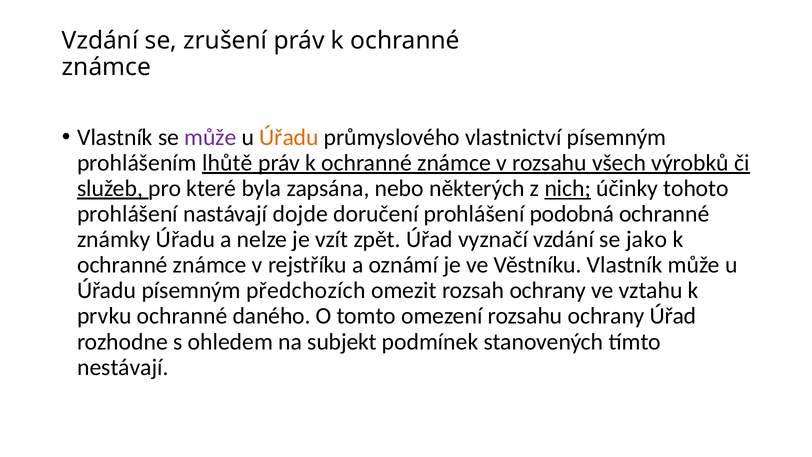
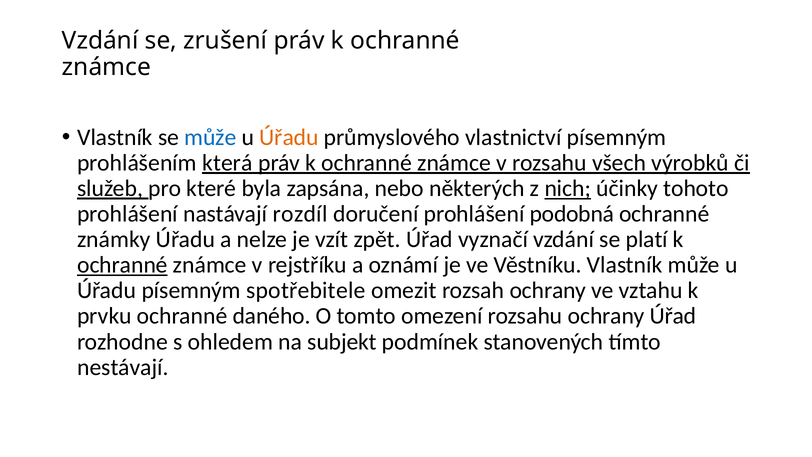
může colour: purple -> blue (210, 137)
lhůtě: lhůtě -> která (227, 163)
dojde: dojde -> rozdíl (300, 214)
jako: jako -> platí (647, 239)
ochranné underline: none -> present (122, 265)
předchozích: předchozích -> spotřebitele (306, 290)
